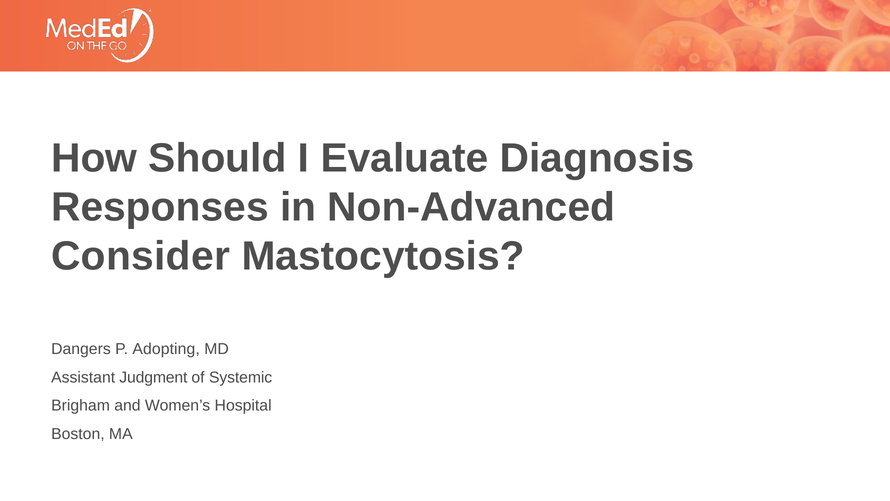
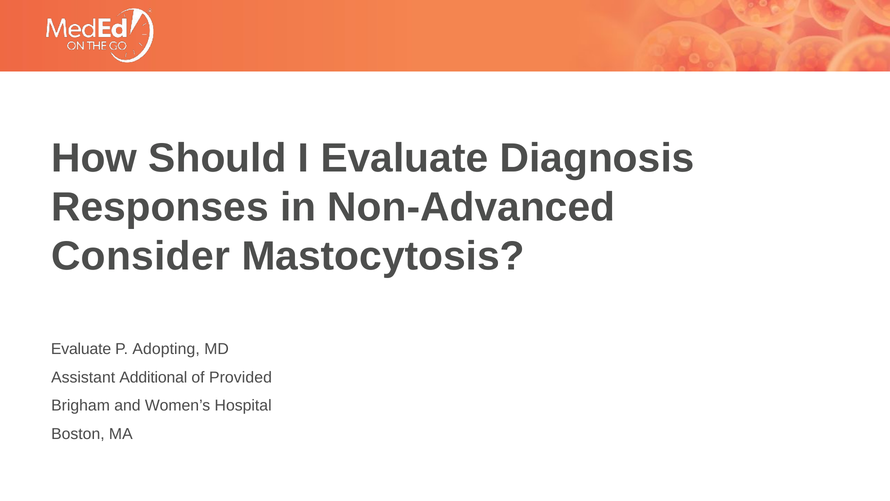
Dangers: Dangers -> Evaluate (81, 349)
Judgment: Judgment -> Additional (153, 377)
Systemic: Systemic -> Provided (241, 377)
